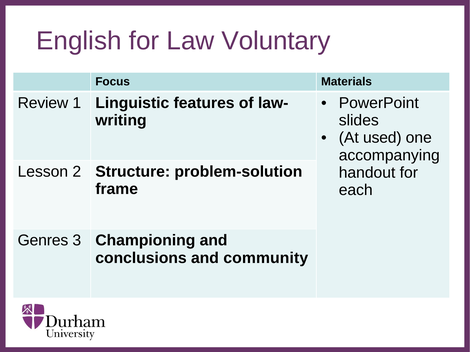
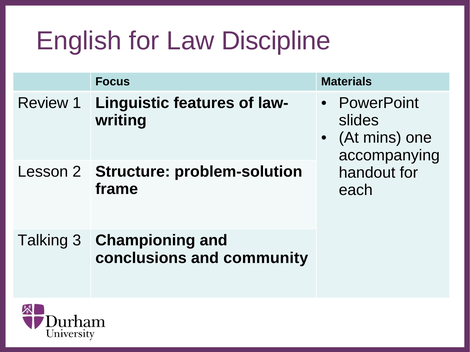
Voluntary: Voluntary -> Discipline (276, 41)
used: used -> mins (382, 138)
Genres: Genres -> Talking (43, 241)
